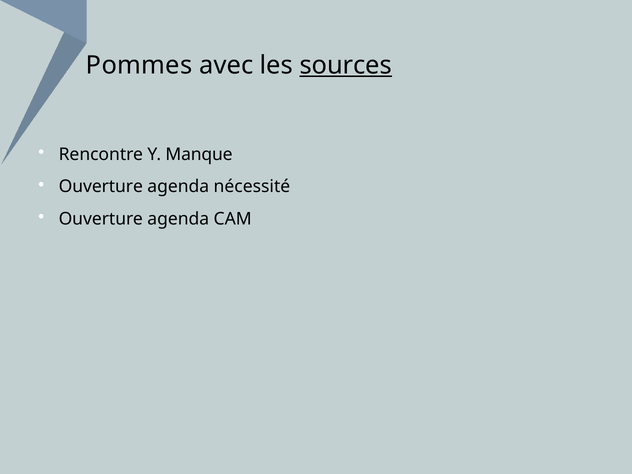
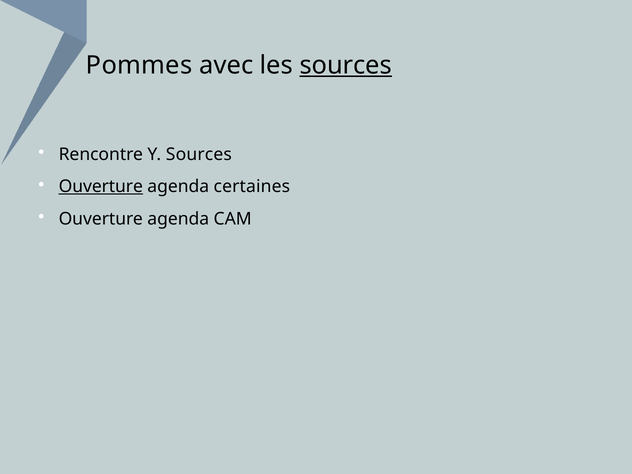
Y Manque: Manque -> Sources (199, 154)
Ouverture underline: none -> present (101, 187)
nécessité: nécessité -> certaines (252, 187)
